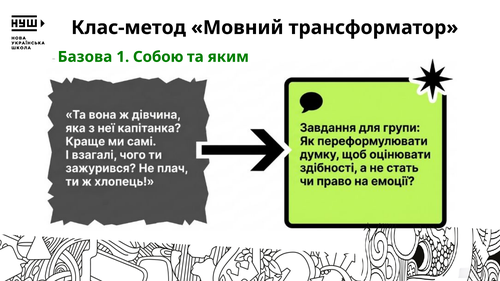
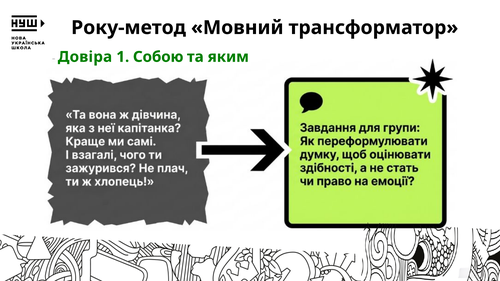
Клас-метод: Клас-метод -> Року-метод (129, 28)
Базова: Базова -> Довіра (85, 57)
